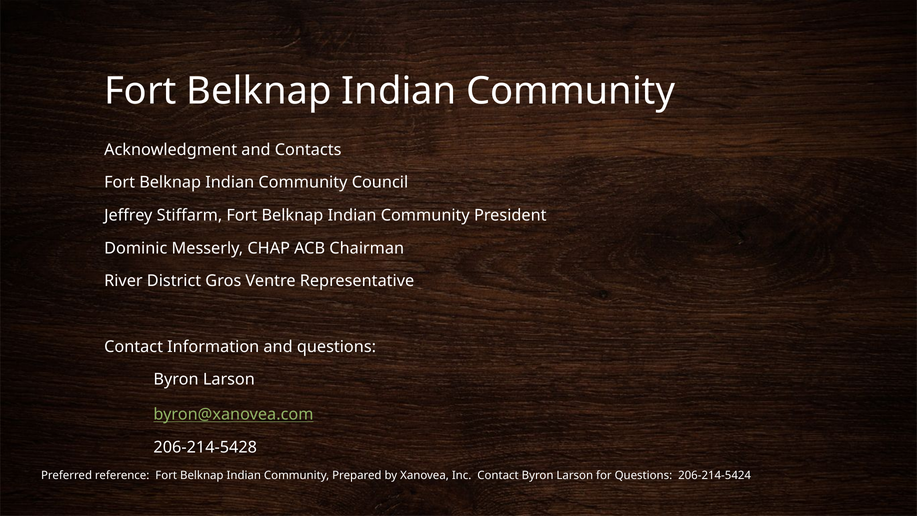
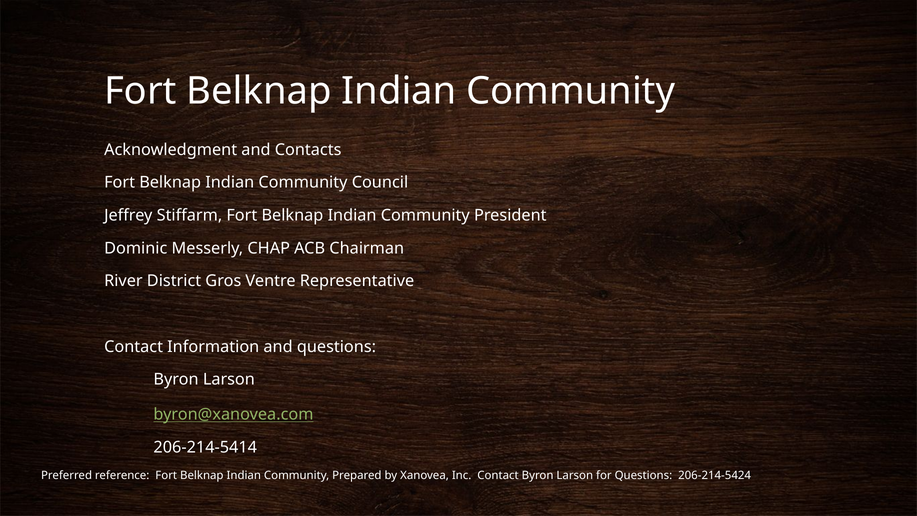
206-214-5428: 206-214-5428 -> 206-214-5414 (205, 448)
